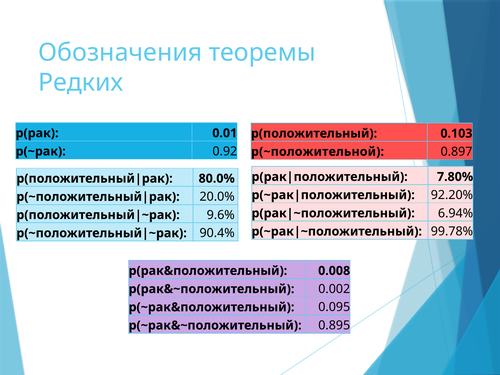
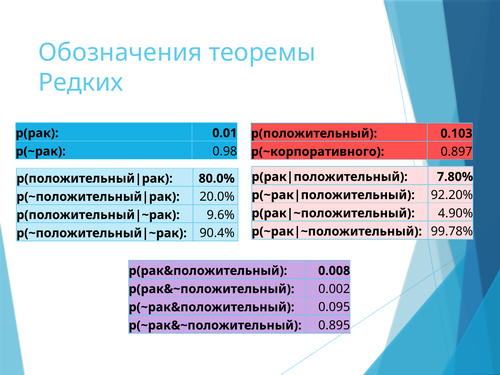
0.92: 0.92 -> 0.98 (225, 151)
p(~положительной: p(~положительной -> p(~корпоративного (318, 152)
6.94%: 6.94% -> 4.90% (456, 213)
